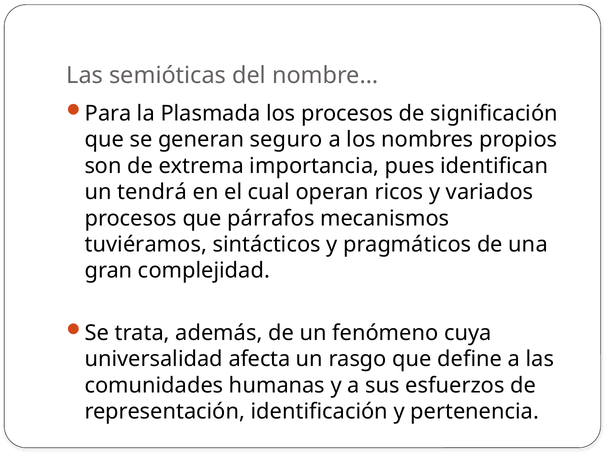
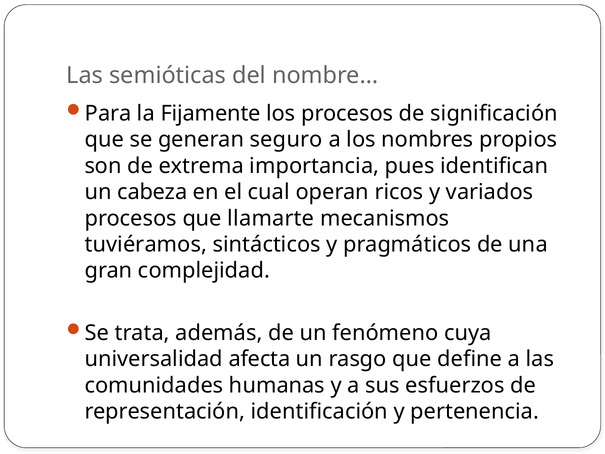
Plasmada: Plasmada -> Fijamente (211, 113)
tendrá: tendrá -> cabeza (152, 192)
párrafos: párrafos -> llamarte (271, 218)
